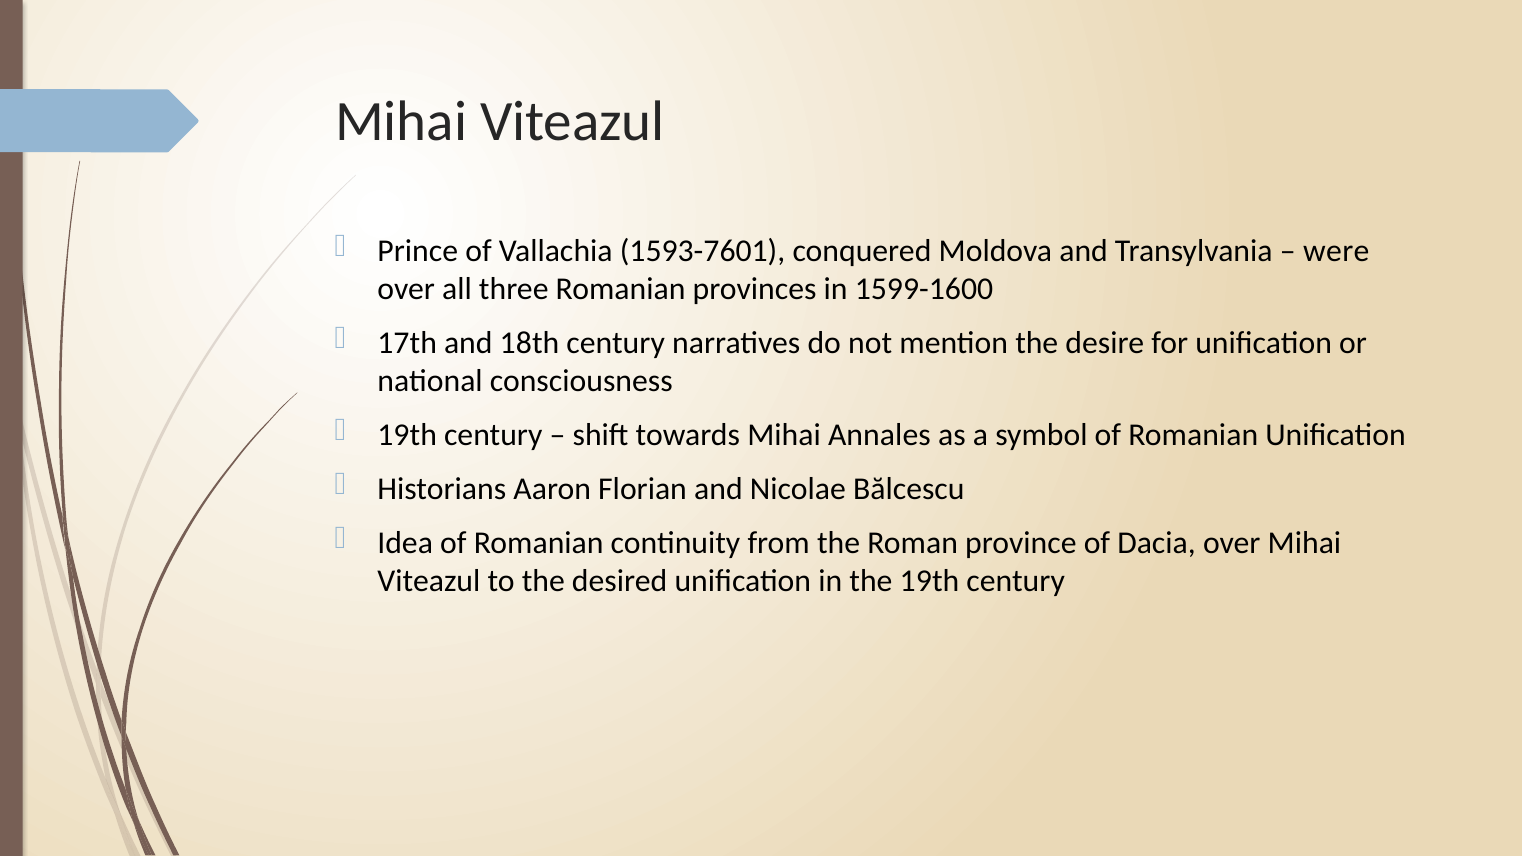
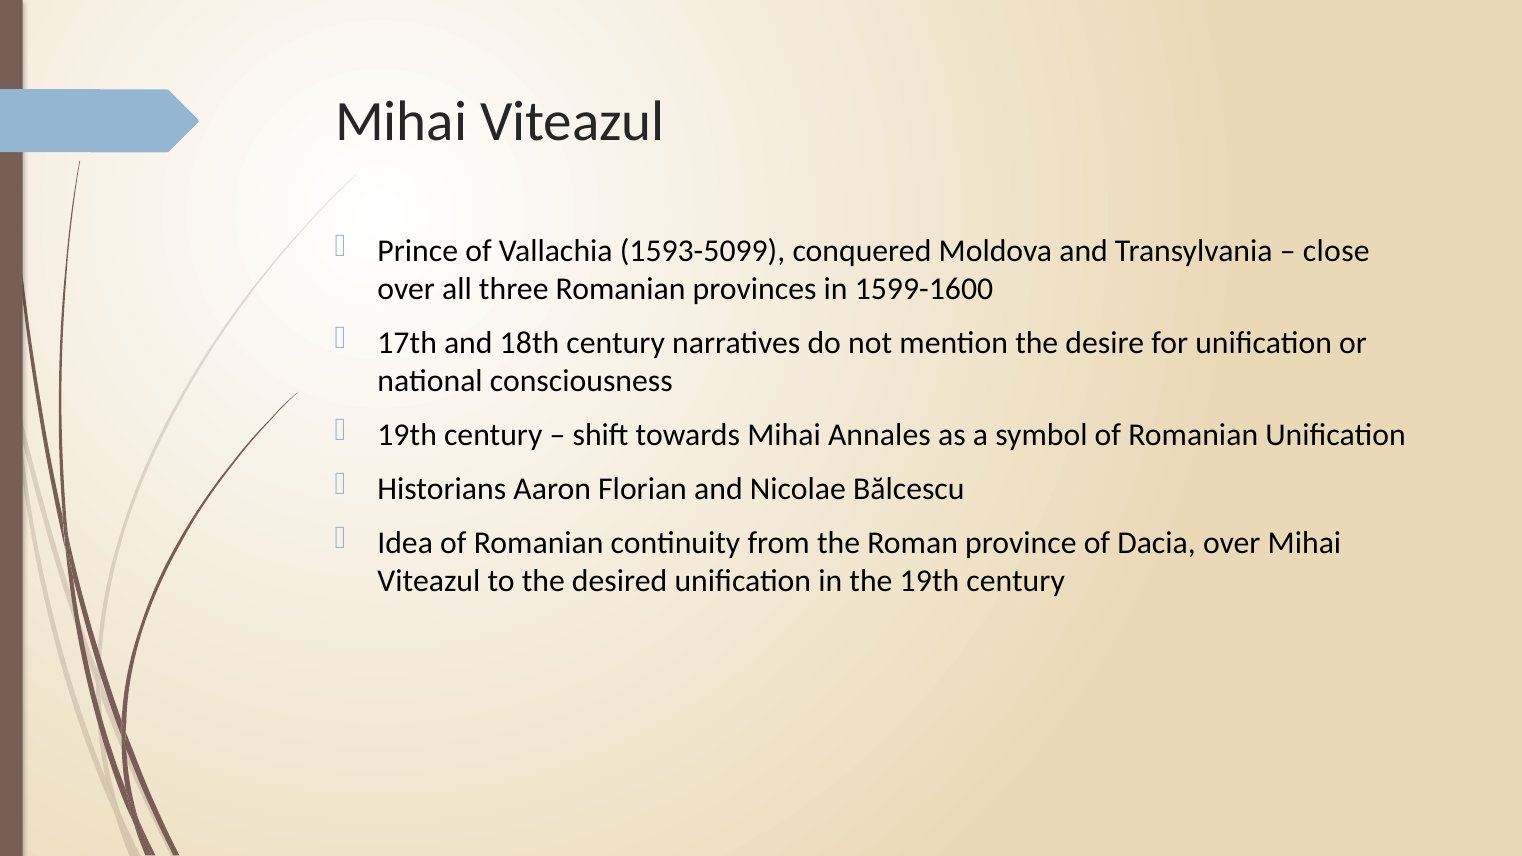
1593-7601: 1593-7601 -> 1593-5099 (703, 251)
were: were -> close (1336, 251)
